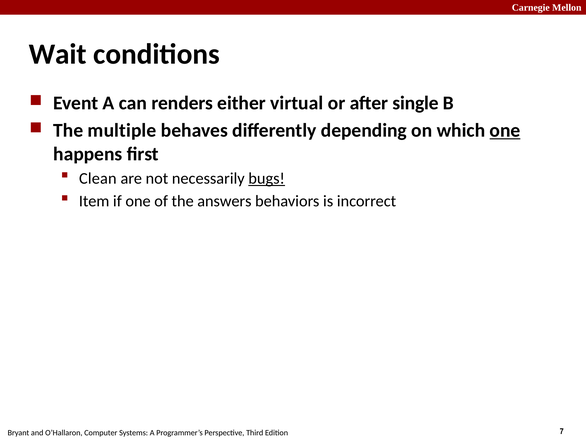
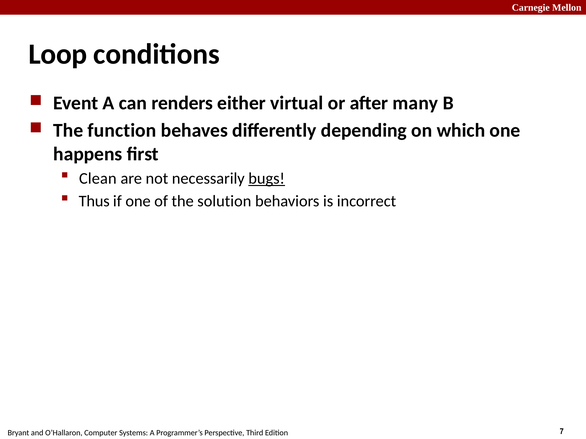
Wait: Wait -> Loop (58, 54)
single: single -> many (415, 103)
multiple: multiple -> function (122, 131)
one underline: present -> none (505, 131)
Item: Item -> Thus (94, 201)
answers: answers -> solution (224, 201)
